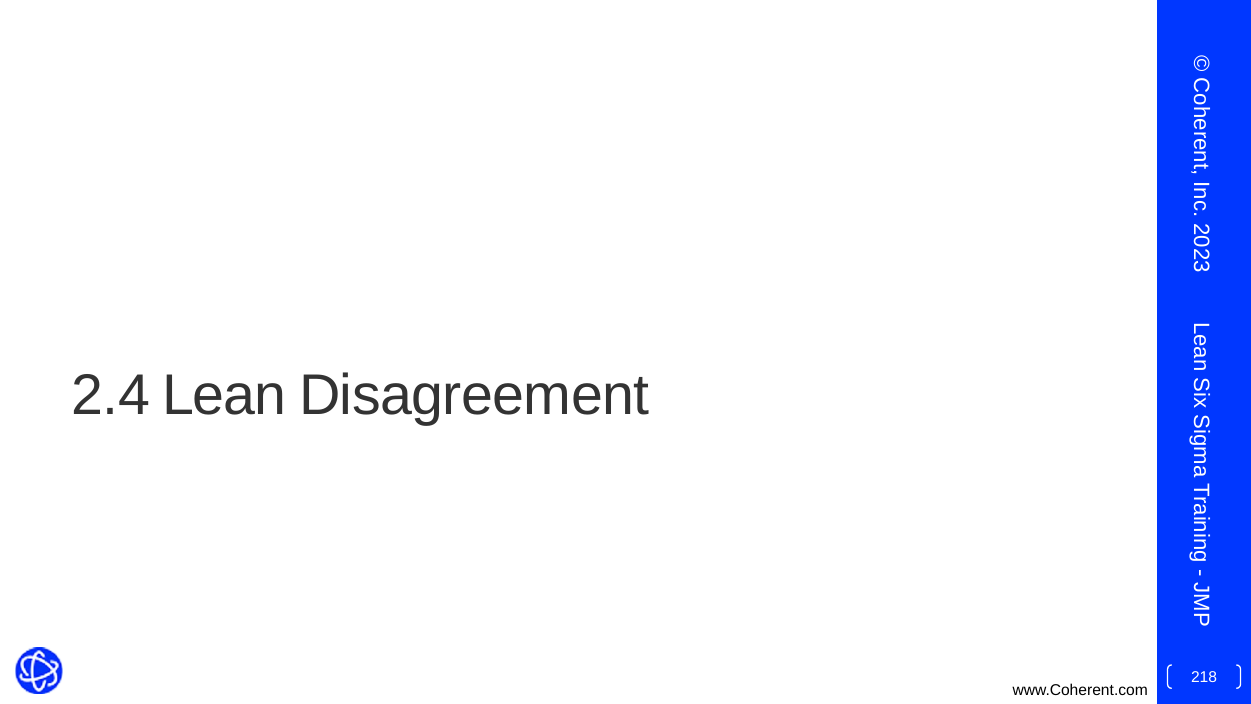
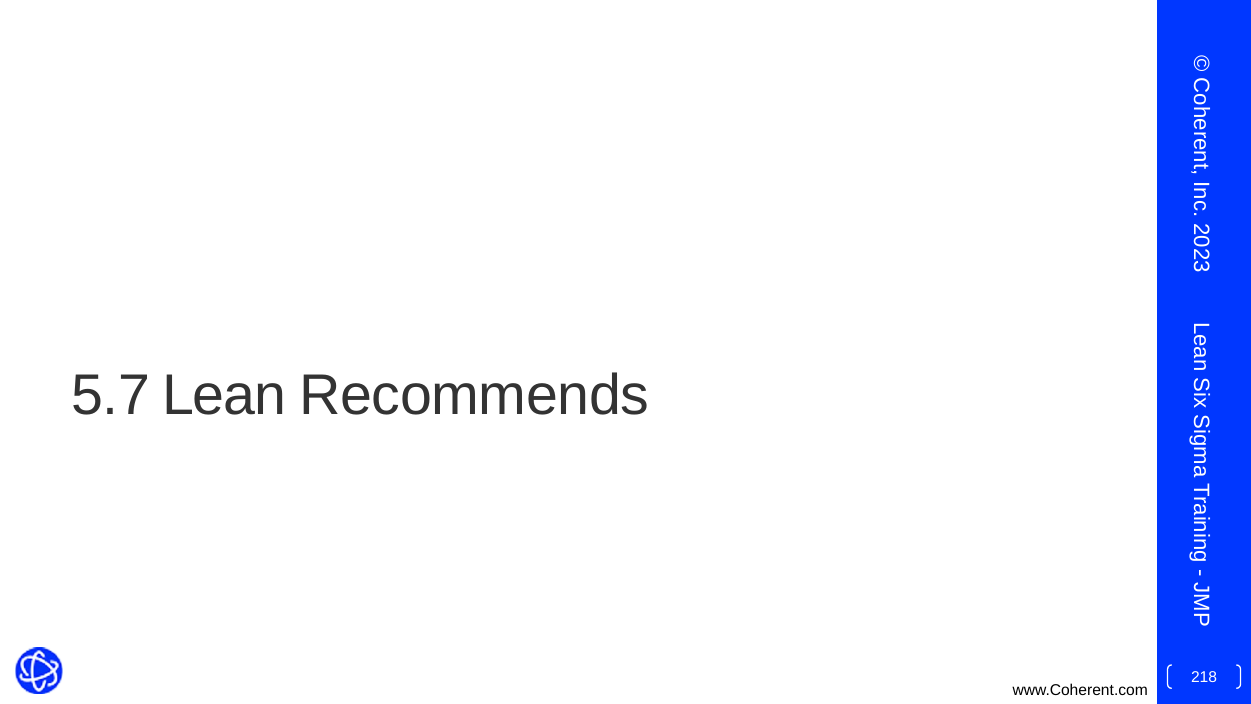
2.4: 2.4 -> 5.7 (111, 395)
Disagreement: Disagreement -> Recommends (474, 395)
